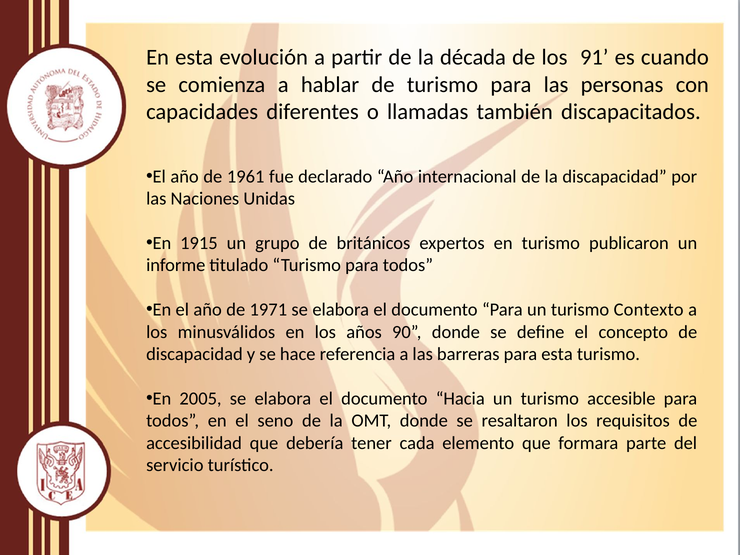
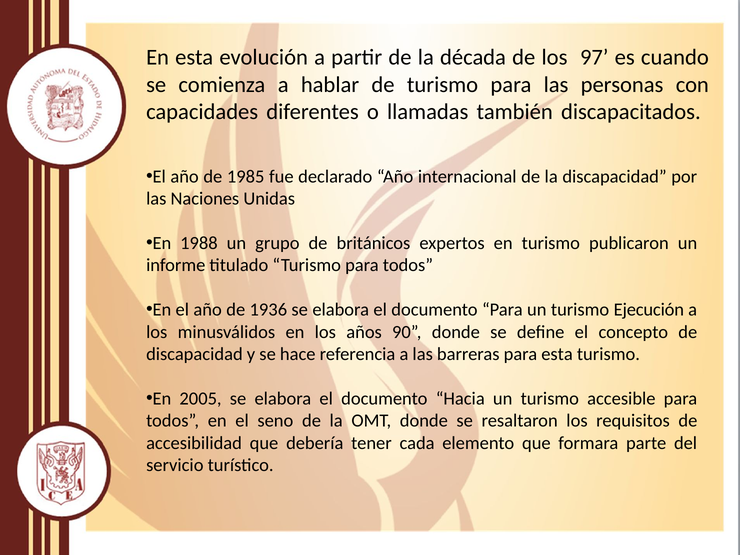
91: 91 -> 97 (594, 57)
1961: 1961 -> 1985 (246, 177)
1915: 1915 -> 1988 (199, 243)
1971: 1971 -> 1936 (268, 310)
Contexto: Contexto -> Ejecución (649, 310)
